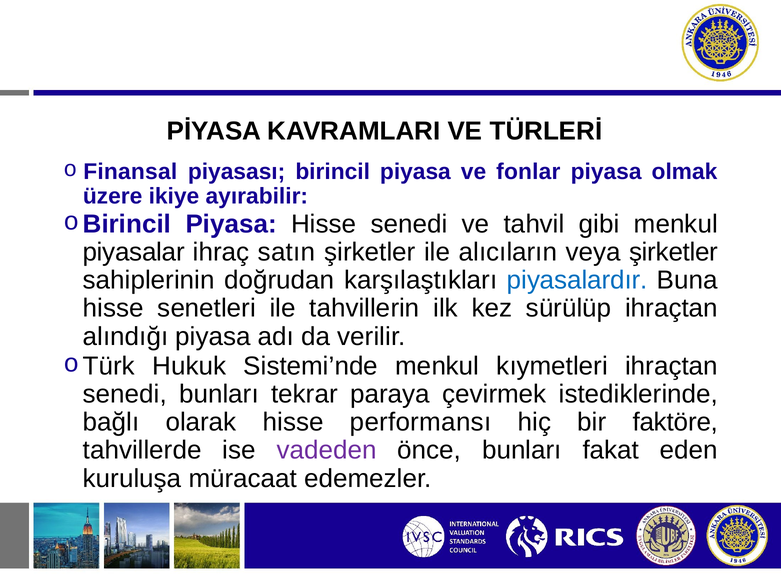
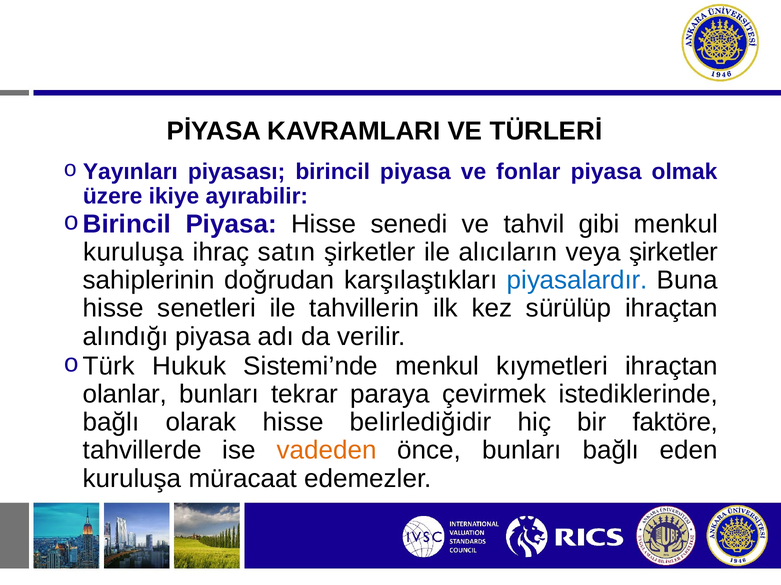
Finansal: Finansal -> Yayınları (130, 172)
piyasalar: piyasalar -> kuruluşa (133, 253)
senedi: senedi -> olanlar (125, 395)
performansı: performansı -> belirlediğidir (421, 423)
vadeden colour: purple -> orange (327, 451)
bunları fakat: fakat -> bağlı (611, 451)
